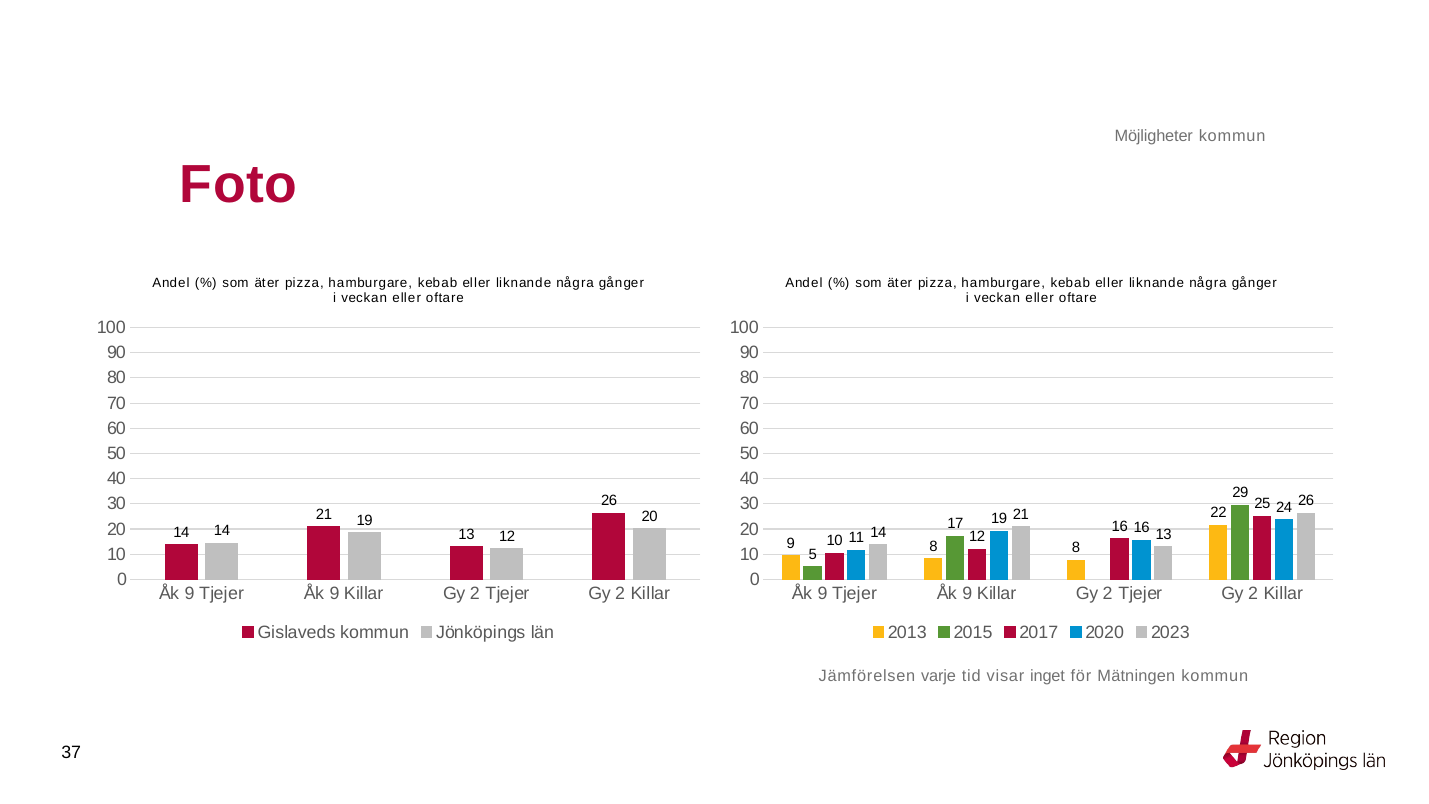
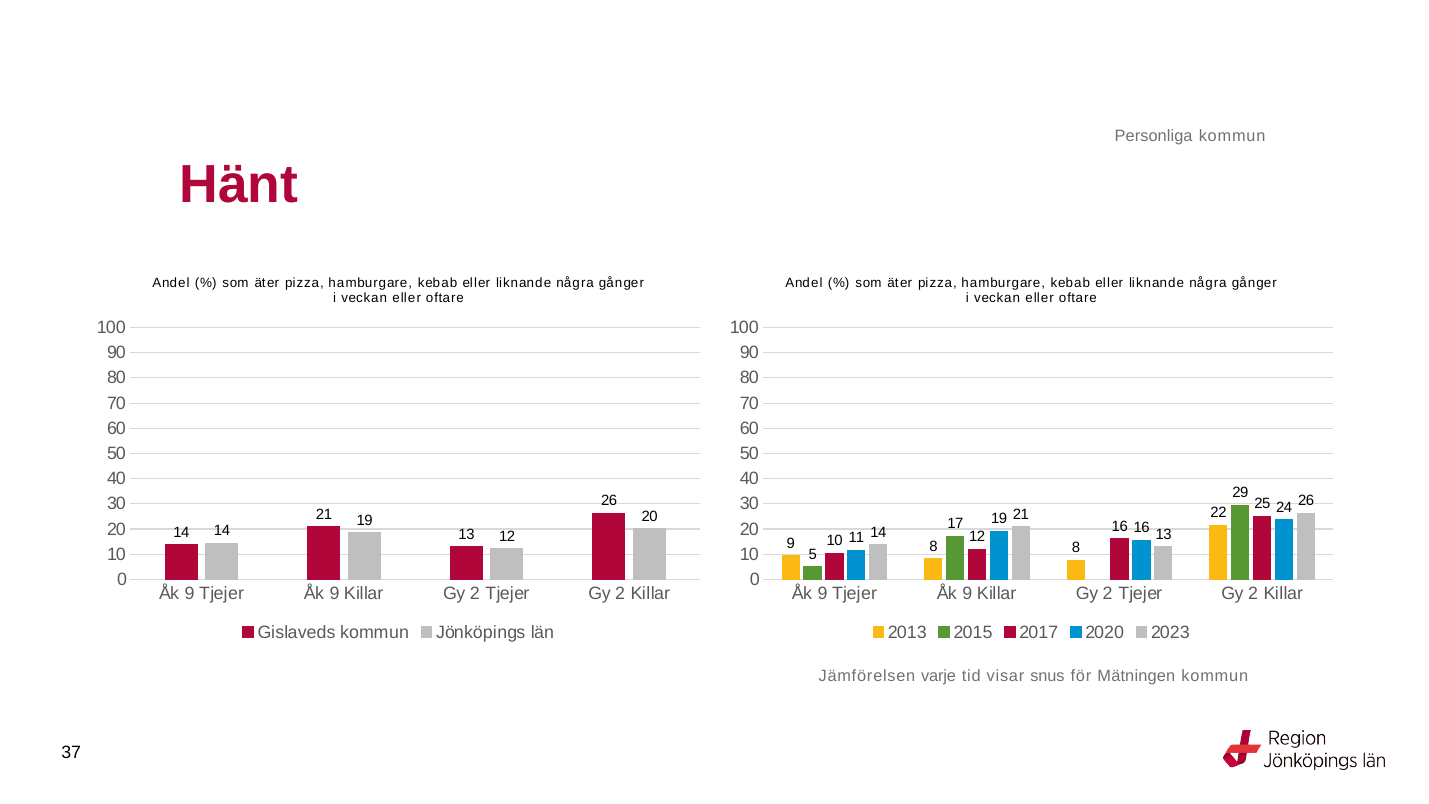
Möjligheter: Möjligheter -> Personliga (1154, 136)
Foto: Foto -> Hänt (239, 185)
inget: inget -> snus (1047, 676)
